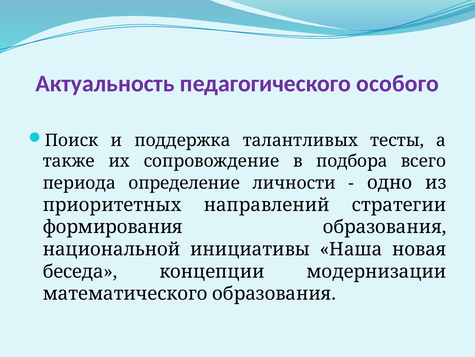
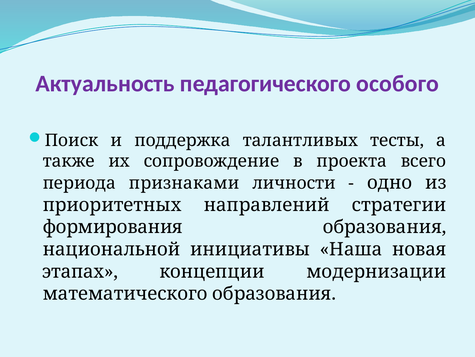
подбора: подбора -> проекта (352, 161)
определение: определение -> признаками (184, 183)
беседа: беседа -> этапах (80, 271)
